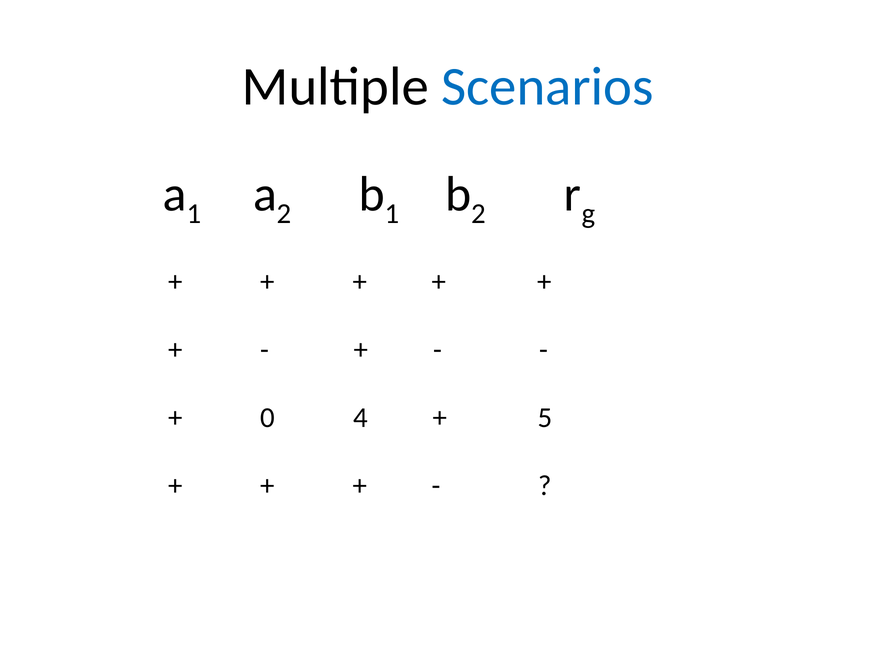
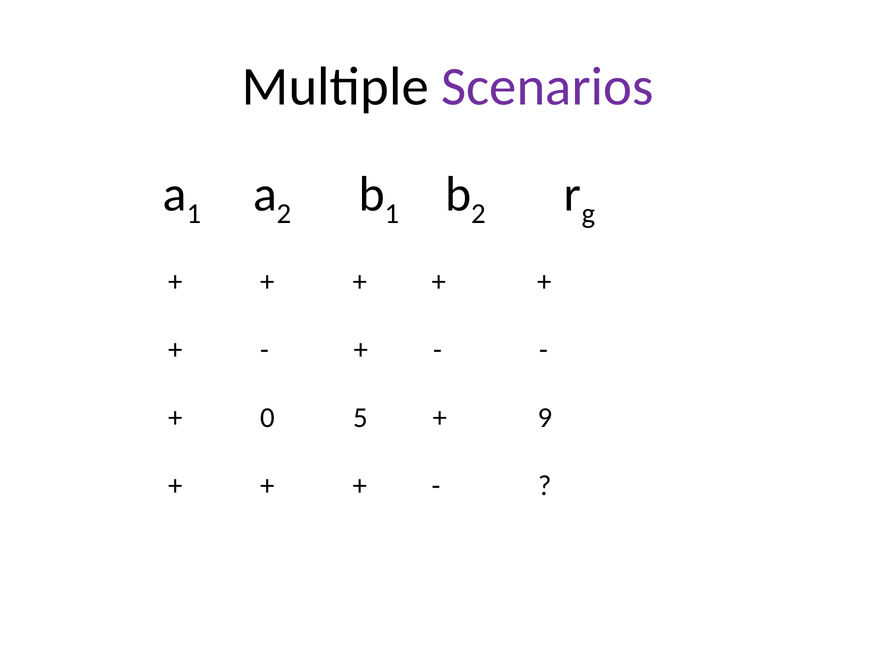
Scenarios colour: blue -> purple (547, 87)
4: 4 -> 5 (360, 418)
5: 5 -> 9 (545, 418)
